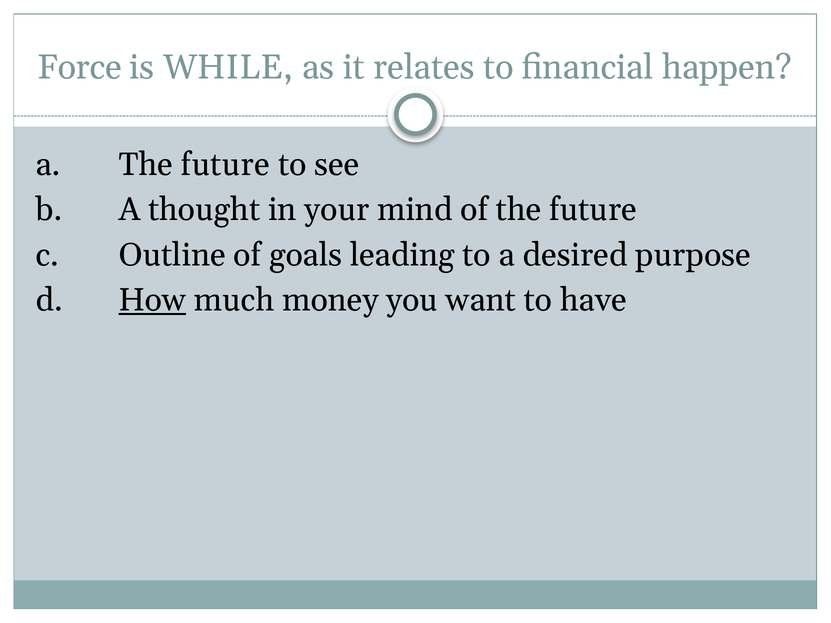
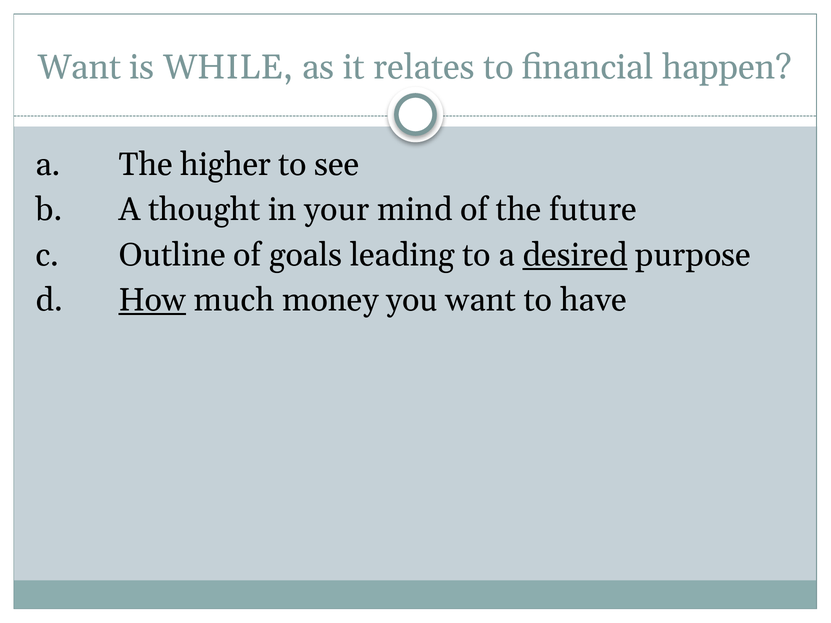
Force: Force -> Want (79, 67)
a The future: future -> higher (226, 165)
desired underline: none -> present (575, 255)
